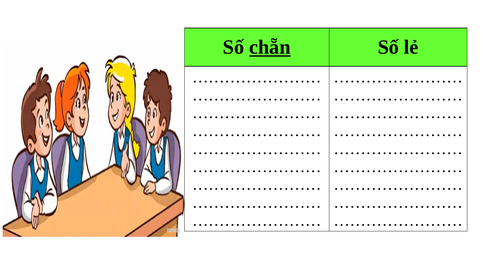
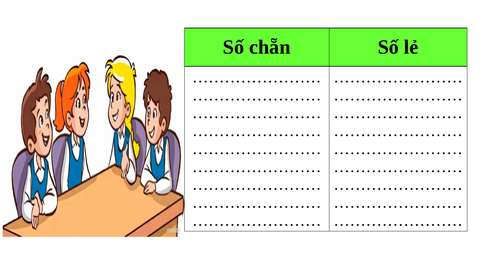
chẵn underline: present -> none (270, 47)
